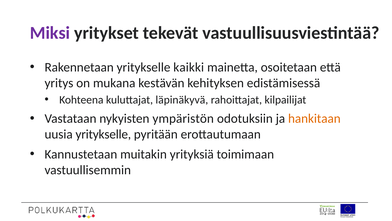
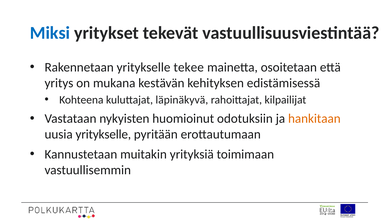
Miksi colour: purple -> blue (50, 33)
kaikki: kaikki -> tekee (189, 67)
ympäristön: ympäristön -> huomioinut (183, 118)
